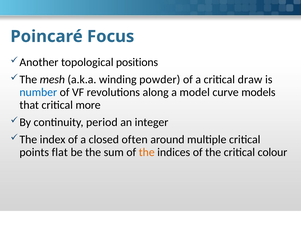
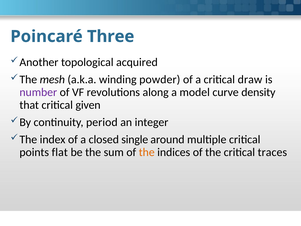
Focus: Focus -> Three (111, 36)
positions: positions -> acquired (137, 62)
number colour: blue -> purple (38, 92)
models: models -> density (258, 92)
more: more -> given (88, 105)
often: often -> single (135, 139)
colour: colour -> traces (272, 152)
